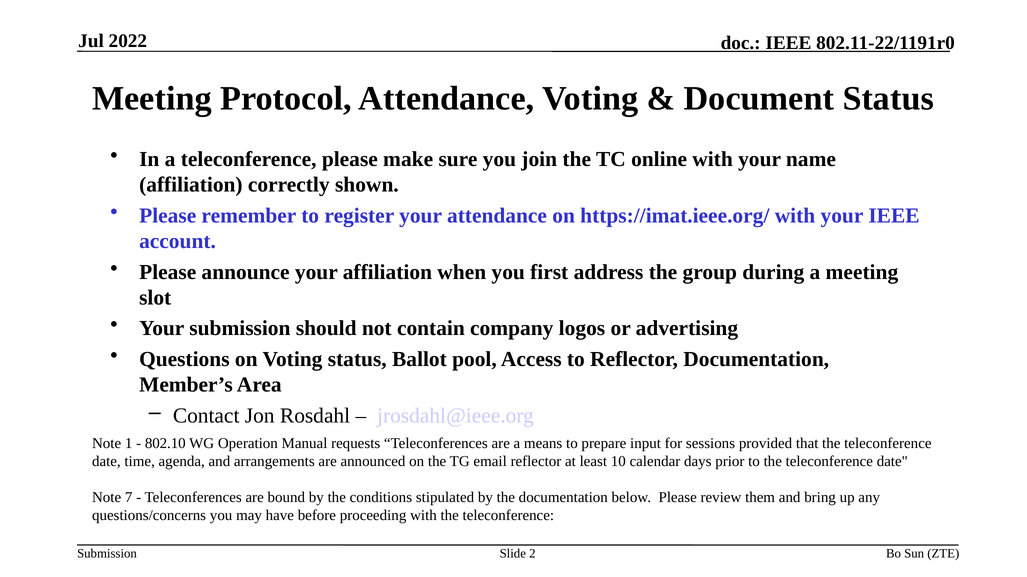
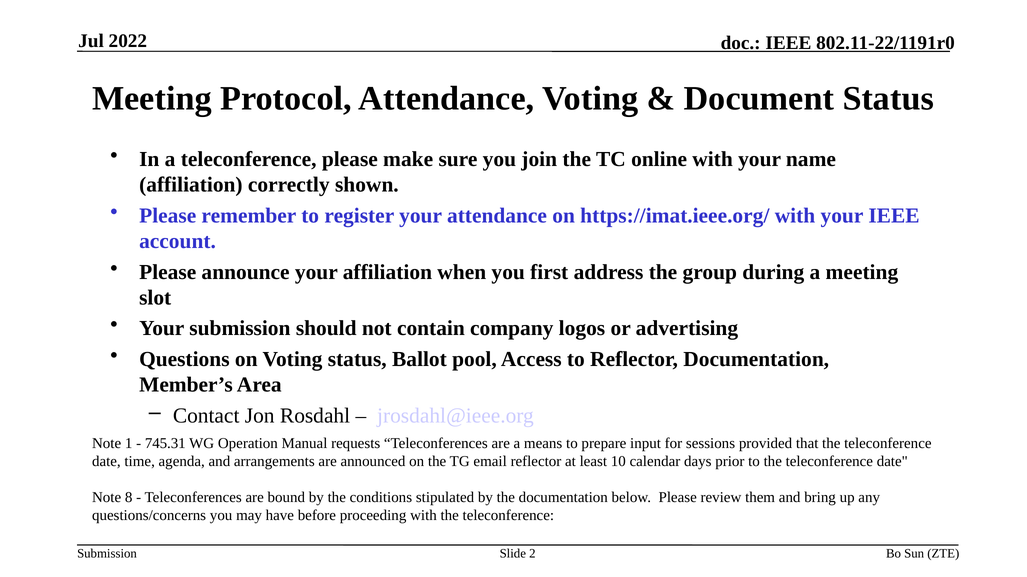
802.10: 802.10 -> 745.31 (165, 444)
7: 7 -> 8 (129, 498)
